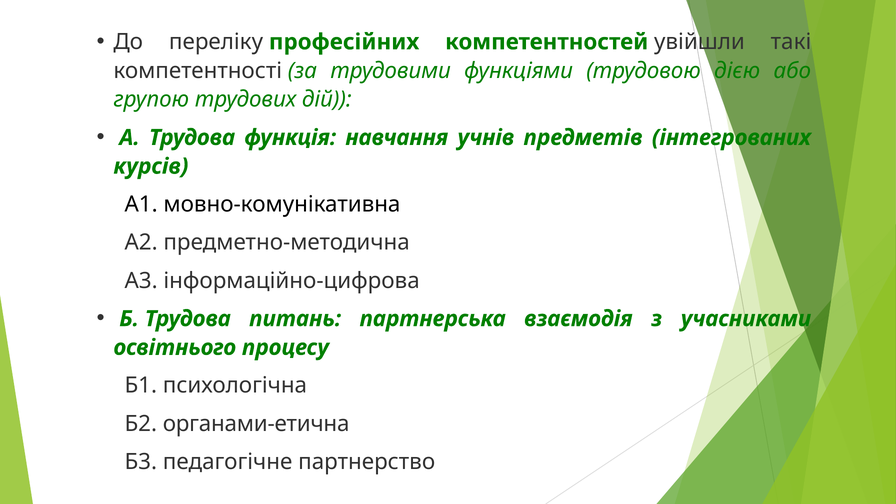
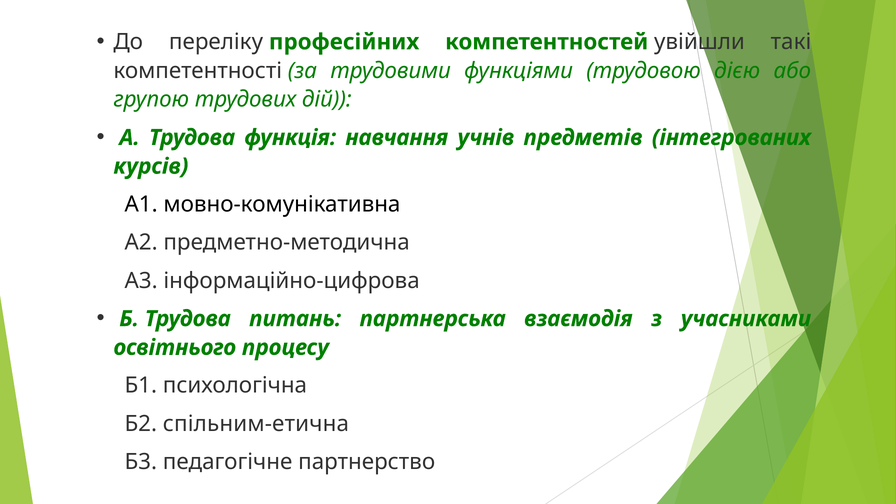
органами-етична: органами-етична -> спільним-етична (256, 424)
